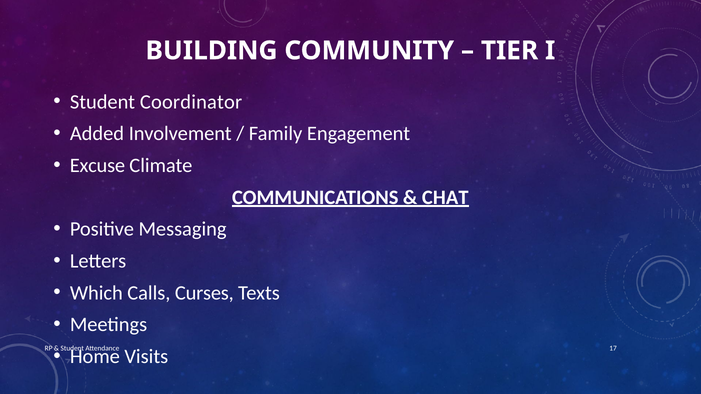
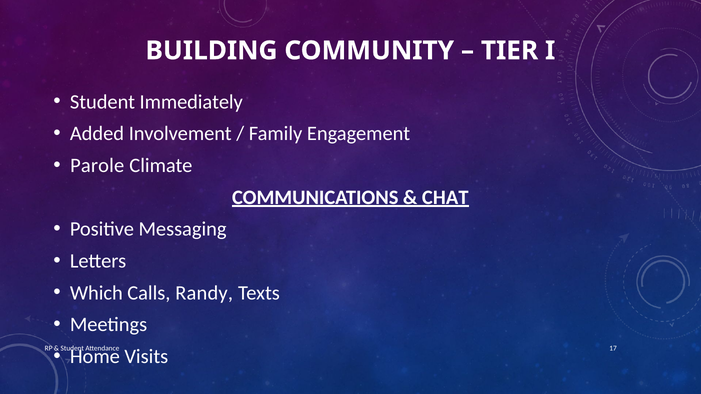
Coordinator: Coordinator -> Immediately (191, 102)
Excuse: Excuse -> Parole (97, 166)
Curses: Curses -> Randy (204, 293)
